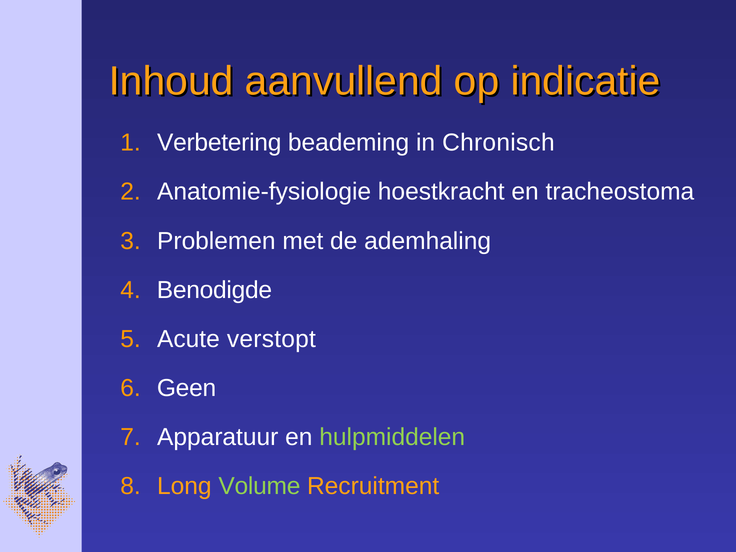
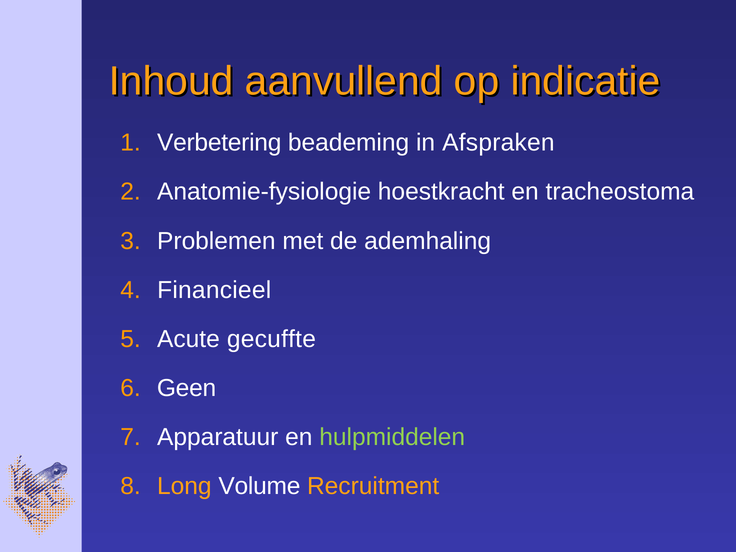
Chronisch: Chronisch -> Afspraken (498, 143)
Benodigde: Benodigde -> Financieel (214, 290)
verstopt: verstopt -> gecuffte (271, 339)
Volume colour: light green -> white (259, 486)
